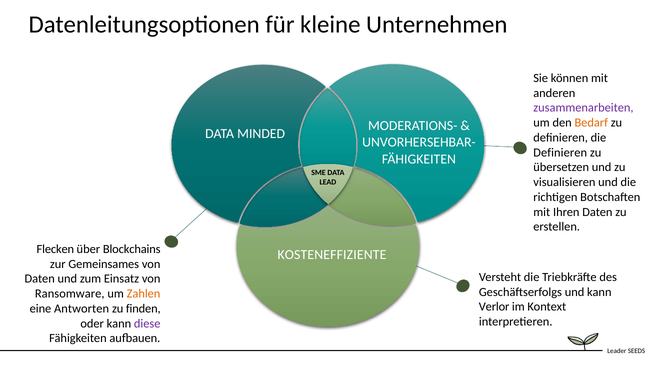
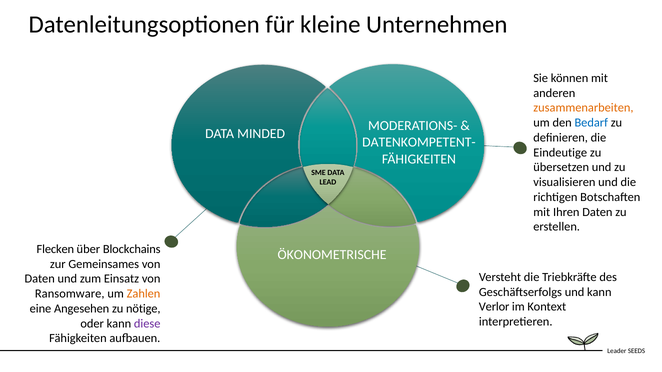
zusammenarbeiten colour: purple -> orange (583, 108)
Bedarf colour: orange -> blue (591, 123)
UNVORHERSEHBAR-: UNVORHERSEHBAR- -> DATENKOMPETENT- (419, 143)
Definieren: Definieren -> Eindeutige (560, 153)
KOSTENEFFIZIENTE: KOSTENEFFIZIENTE -> ÖKONOMETRISCHE (332, 255)
Antworten: Antworten -> Angesehen (82, 309)
finden: finden -> nötige (143, 309)
